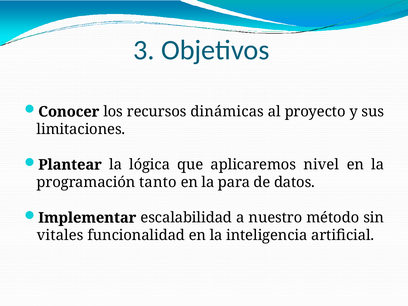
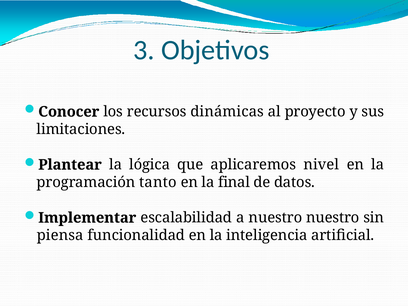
para: para -> final (234, 182)
nuestro método: método -> nuestro (333, 218)
vitales: vitales -> piensa (60, 235)
